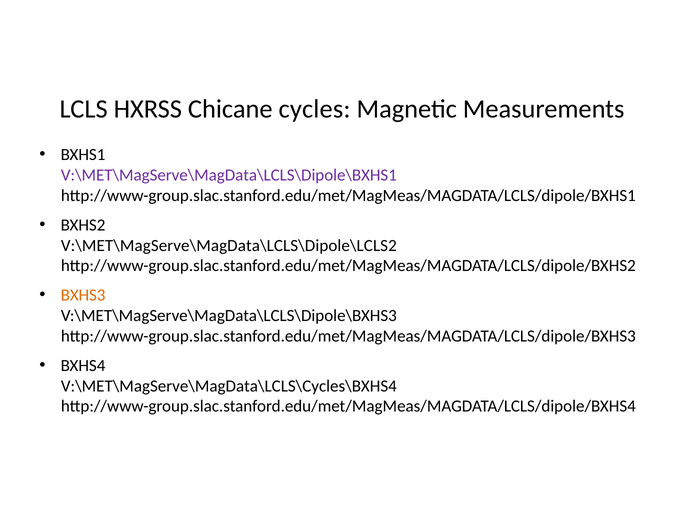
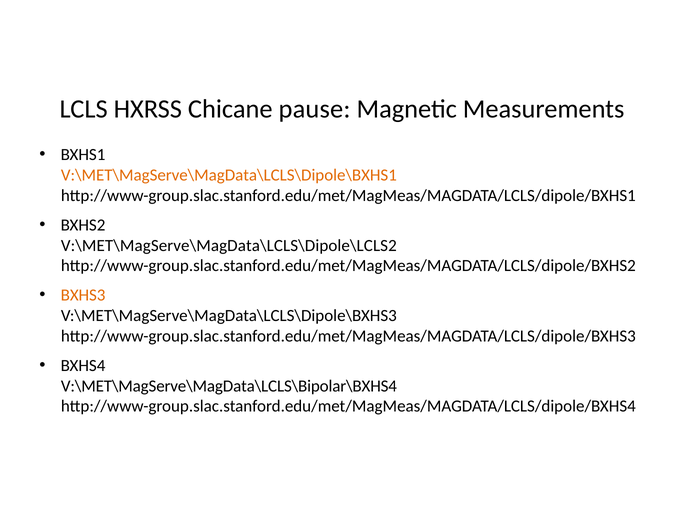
cycles: cycles -> pause (315, 109)
V:\MET\MagServe\MagData\LCLS\Dipole\BXHS1 colour: purple -> orange (229, 175)
V:\MET\MagServe\MagData\LCLS\Cycles\BXHS4: V:\MET\MagServe\MagData\LCLS\Cycles\BXHS4 -> V:\MET\MagServe\MagData\LCLS\Bipolar\BXHS4 (229, 386)
